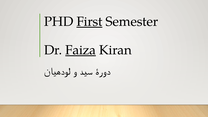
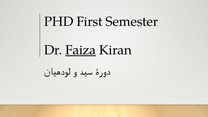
First underline: present -> none (90, 22)
